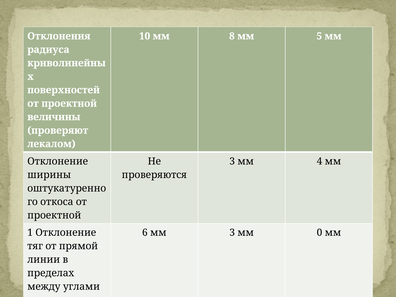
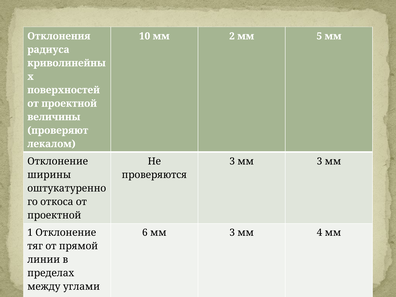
8: 8 -> 2 (232, 36)
3 мм 4: 4 -> 3 (320, 161)
0: 0 -> 4 (320, 233)
